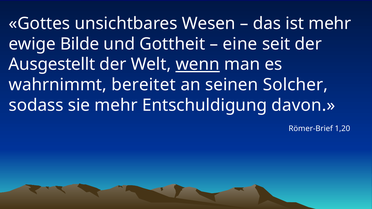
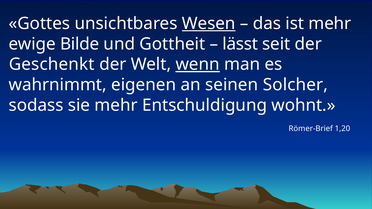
Wesen underline: none -> present (209, 23)
eine: eine -> lässt (240, 44)
Ausgestellt: Ausgestellt -> Geschenkt (52, 64)
bereitet: bereitet -> eigenen (144, 85)
davon: davon -> wohnt (303, 105)
